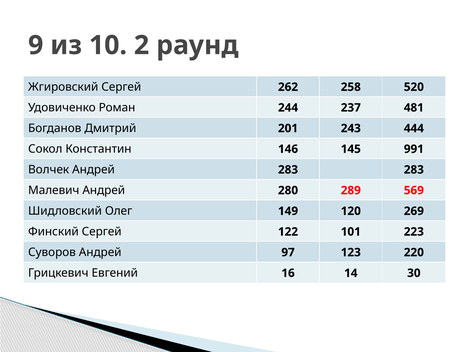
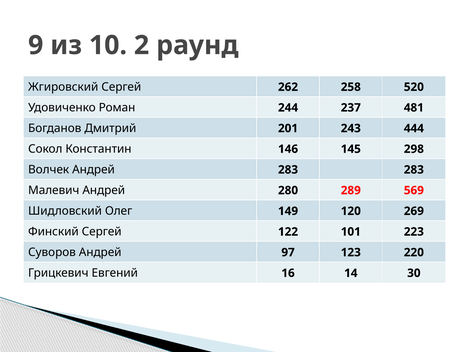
991: 991 -> 298 (414, 149)
